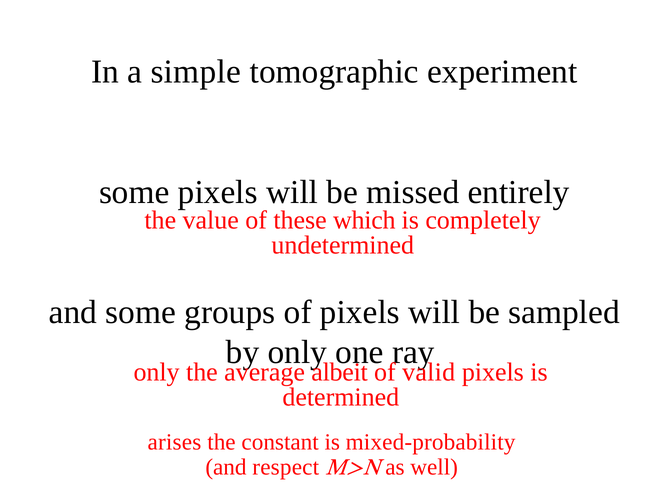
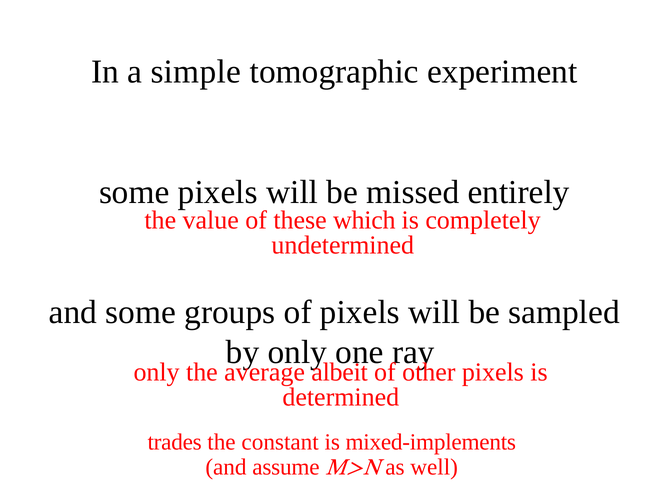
valid: valid -> other (429, 373)
arises: arises -> trades (175, 443)
mixed-probability: mixed-probability -> mixed-implements (431, 443)
respect: respect -> assume (286, 468)
